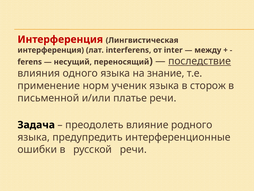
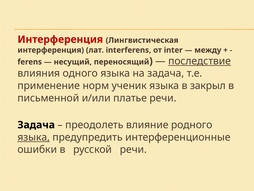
на знание: знание -> задача (166, 73)
сторож: сторож -> закрыл (208, 85)
языка underline: none -> present (34, 137)
